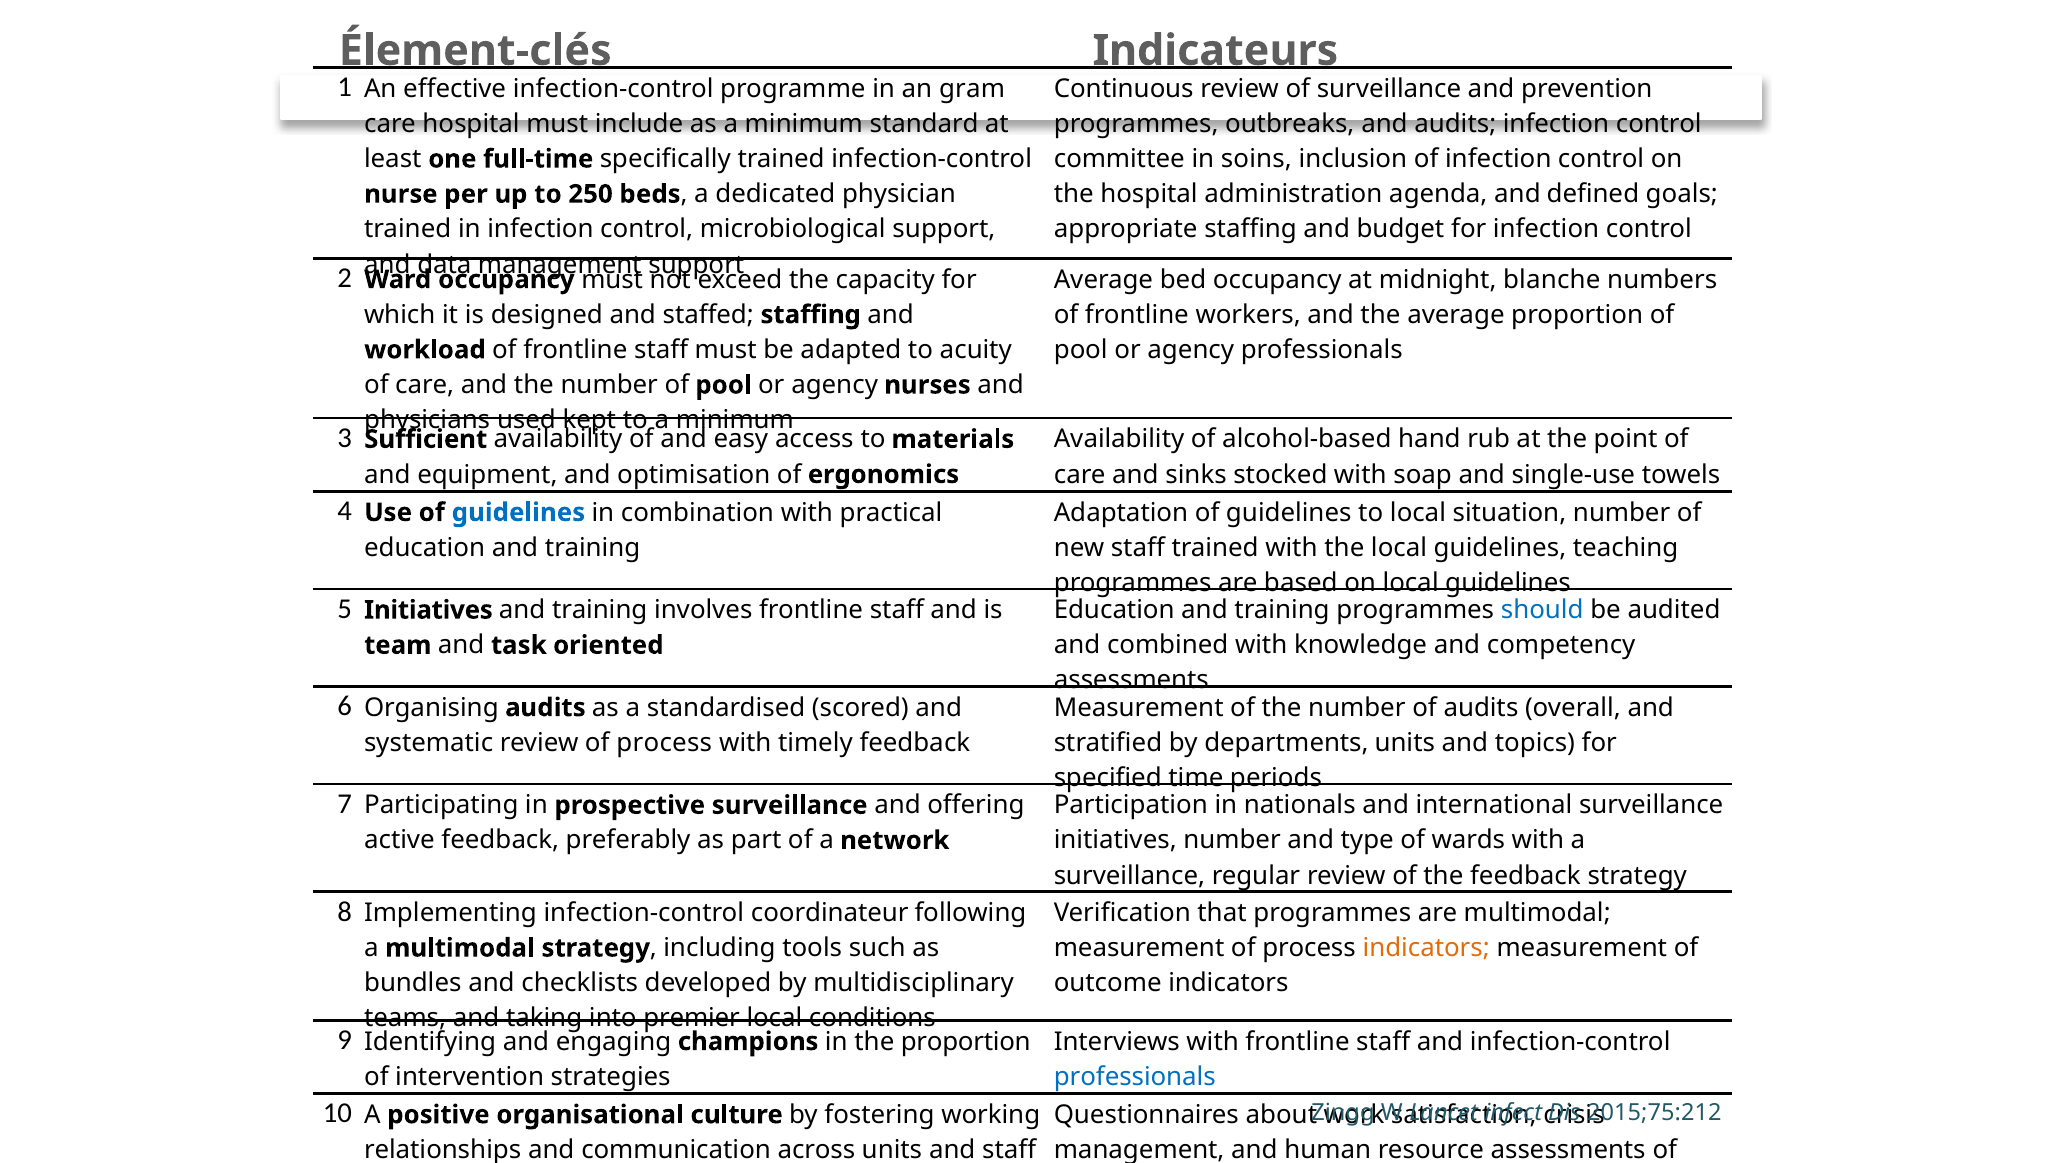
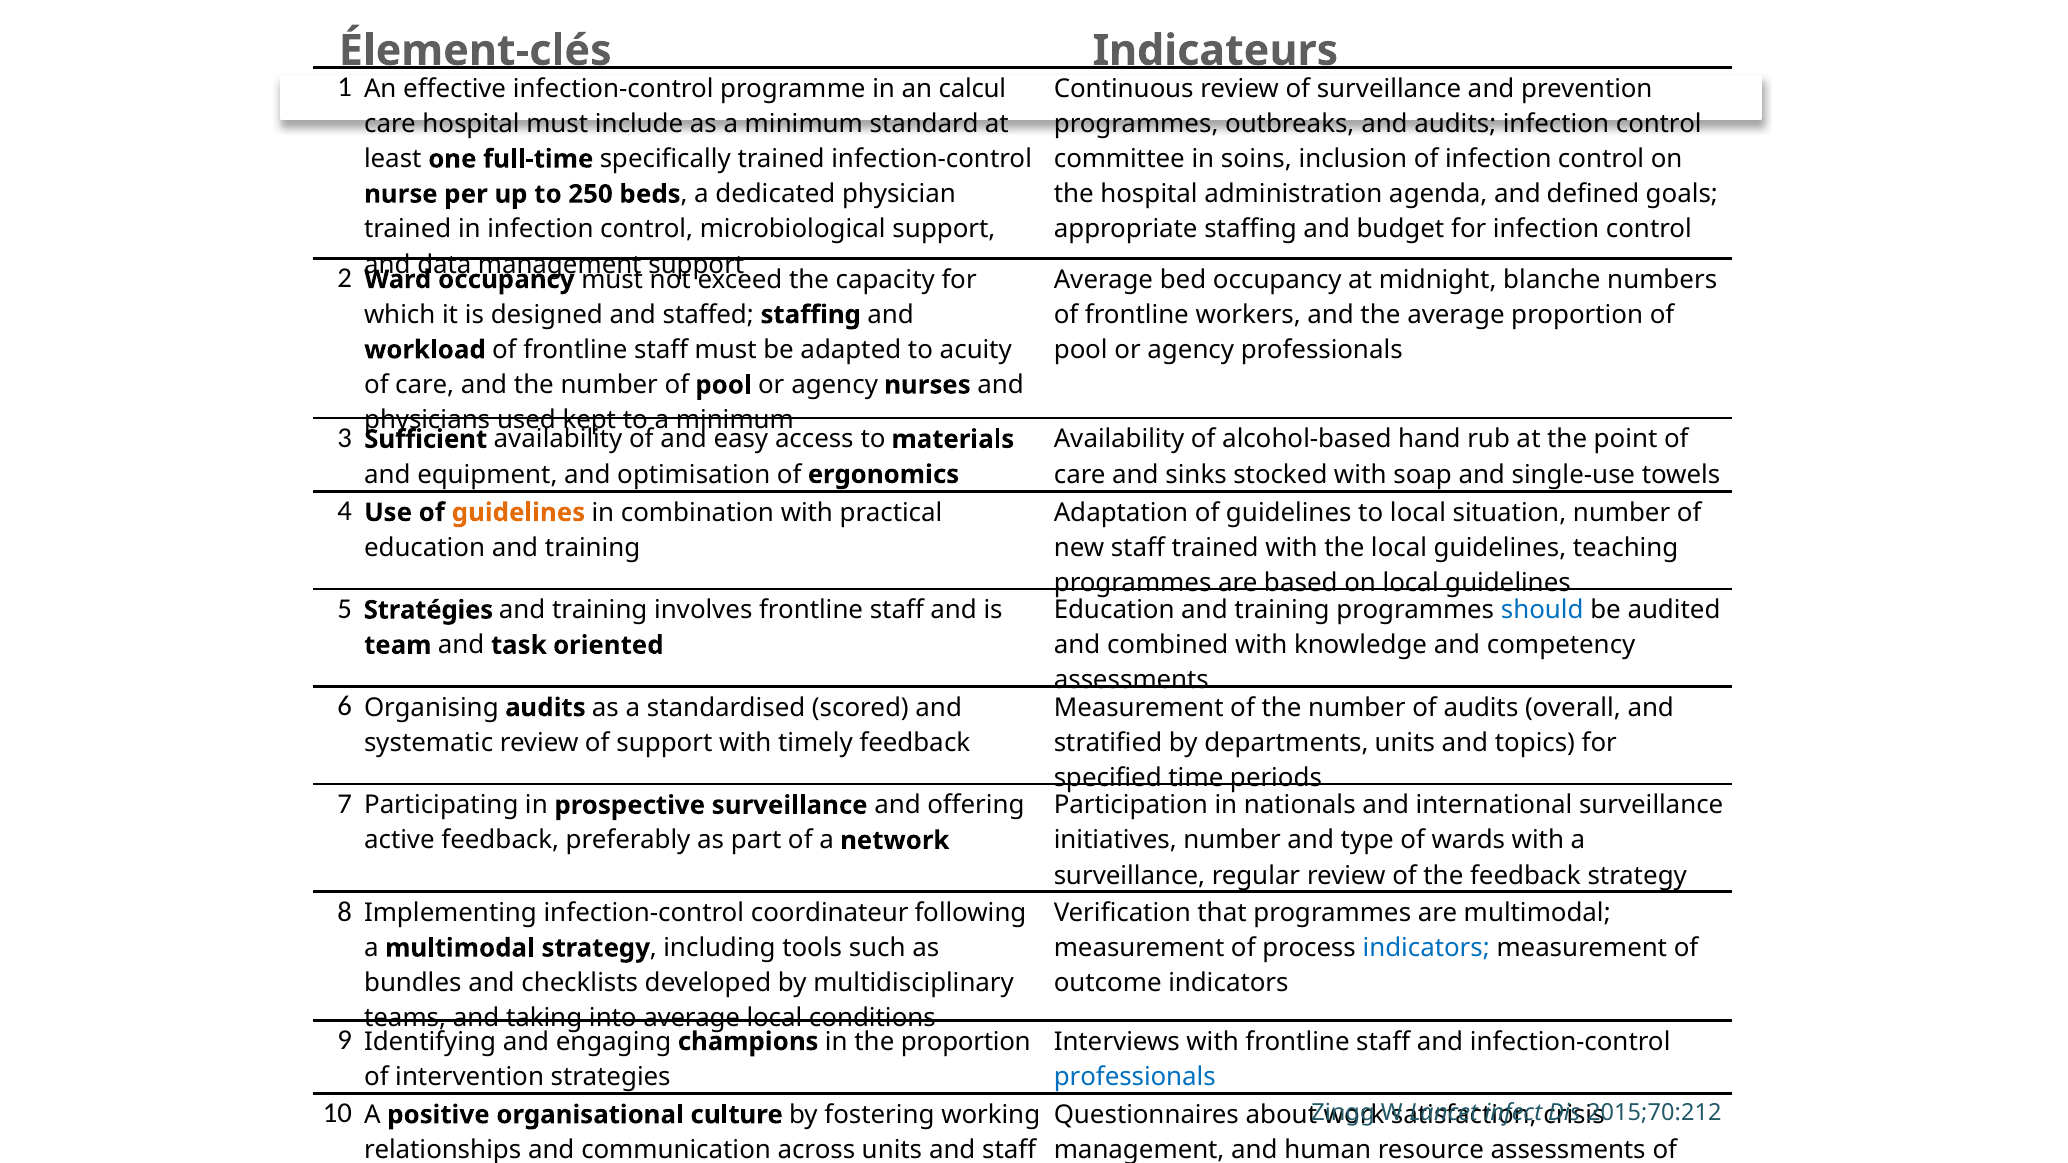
gram: gram -> calcul (972, 89)
guidelines colour: blue -> orange (518, 513)
5 Initiatives: Initiatives -> Stratégies (428, 610)
review of process: process -> support (664, 743)
indicators colour: orange -> blue (1426, 948)
into premier: premier -> average (692, 1019)
2015;75:212: 2015;75:212 -> 2015;70:212 (1654, 1113)
